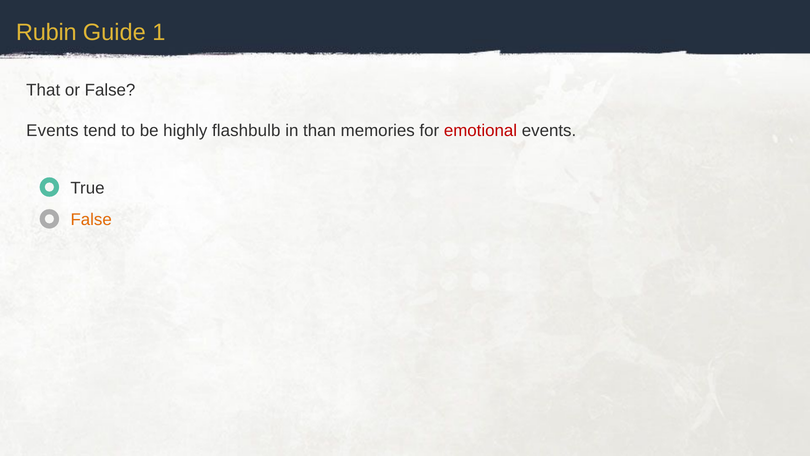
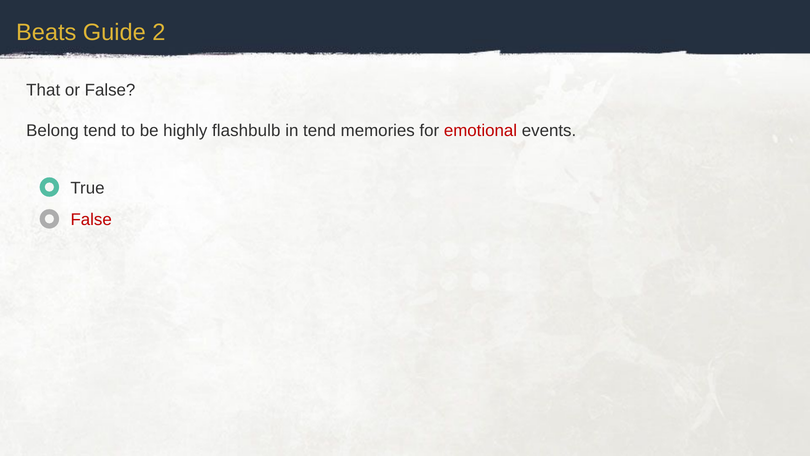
Rubin: Rubin -> Beats (46, 32)
1: 1 -> 2 (159, 32)
Events: Events -> Belong (53, 131)
in than: than -> tend (320, 131)
False colour: orange -> red (91, 220)
